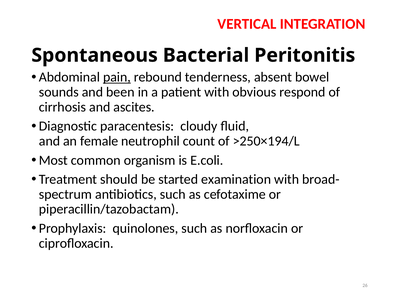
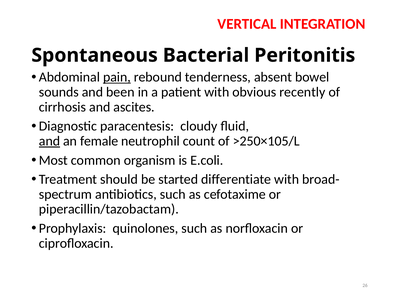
respond: respond -> recently (302, 92)
and underline: none -> present (49, 141)
>250×194/L: >250×194/L -> >250×105/L (266, 141)
examination: examination -> differentiate (236, 179)
